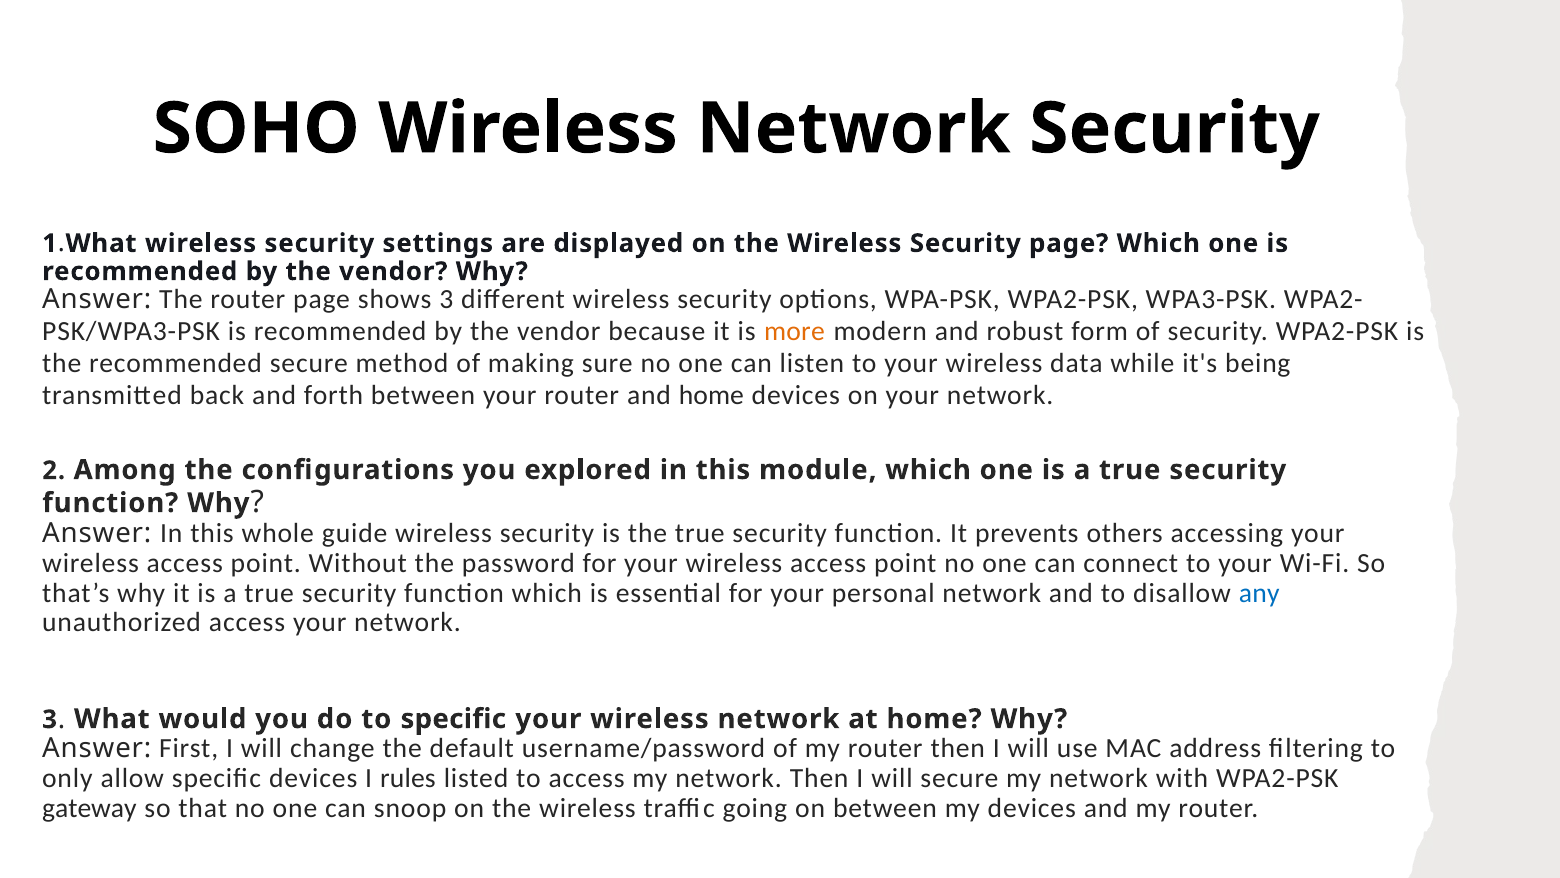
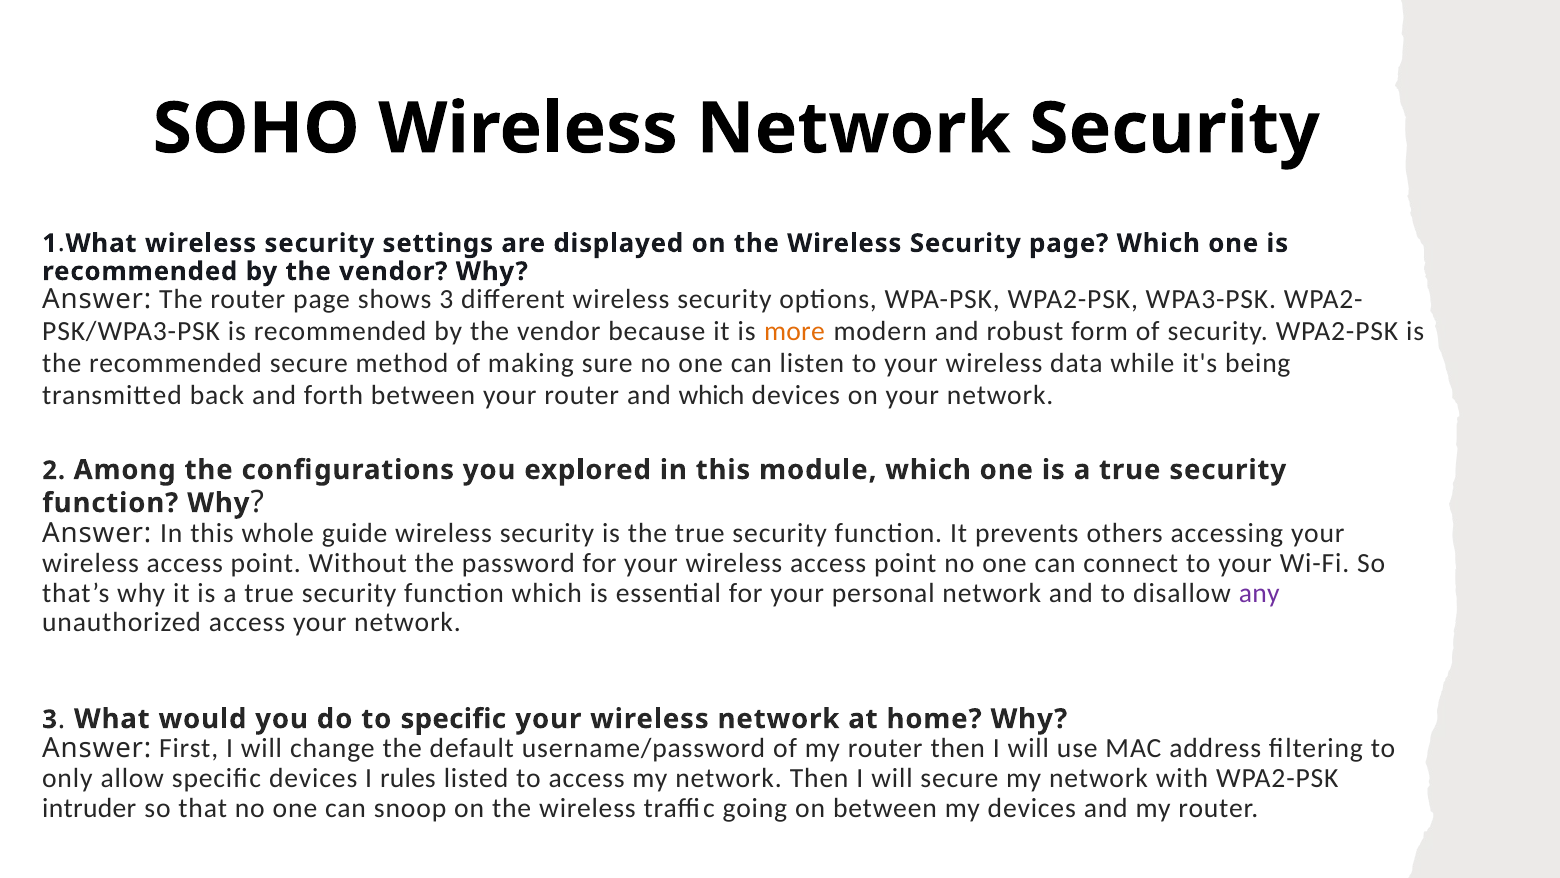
and home: home -> which (712, 395)
any colour: blue -> purple (1259, 593)
gateway: gateway -> intruder (89, 808)
